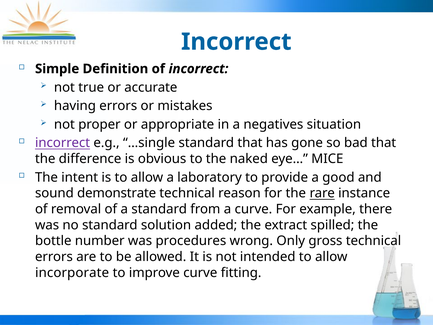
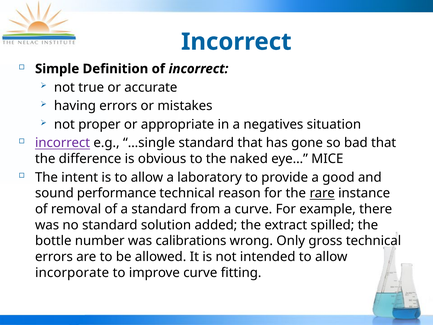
demonstrate: demonstrate -> performance (117, 193)
procedures: procedures -> calibrations (191, 241)
